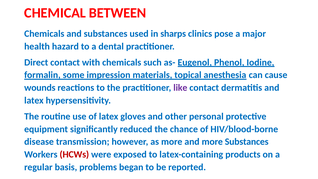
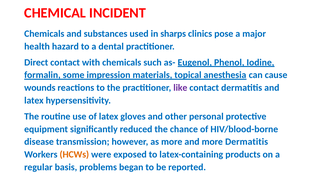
BETWEEN: BETWEEN -> INCIDENT (118, 13)
more Substances: Substances -> Dermatitis (247, 142)
HCWs colour: red -> orange (74, 154)
